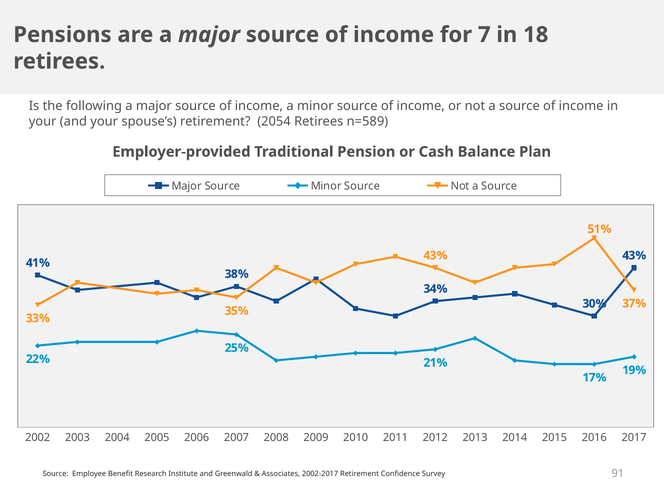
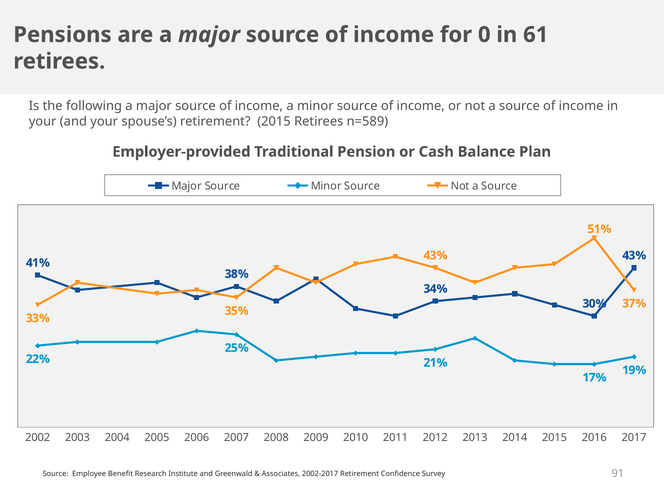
7: 7 -> 0 (484, 35)
18: 18 -> 61 (536, 35)
retirement 2054: 2054 -> 2015 (274, 122)
